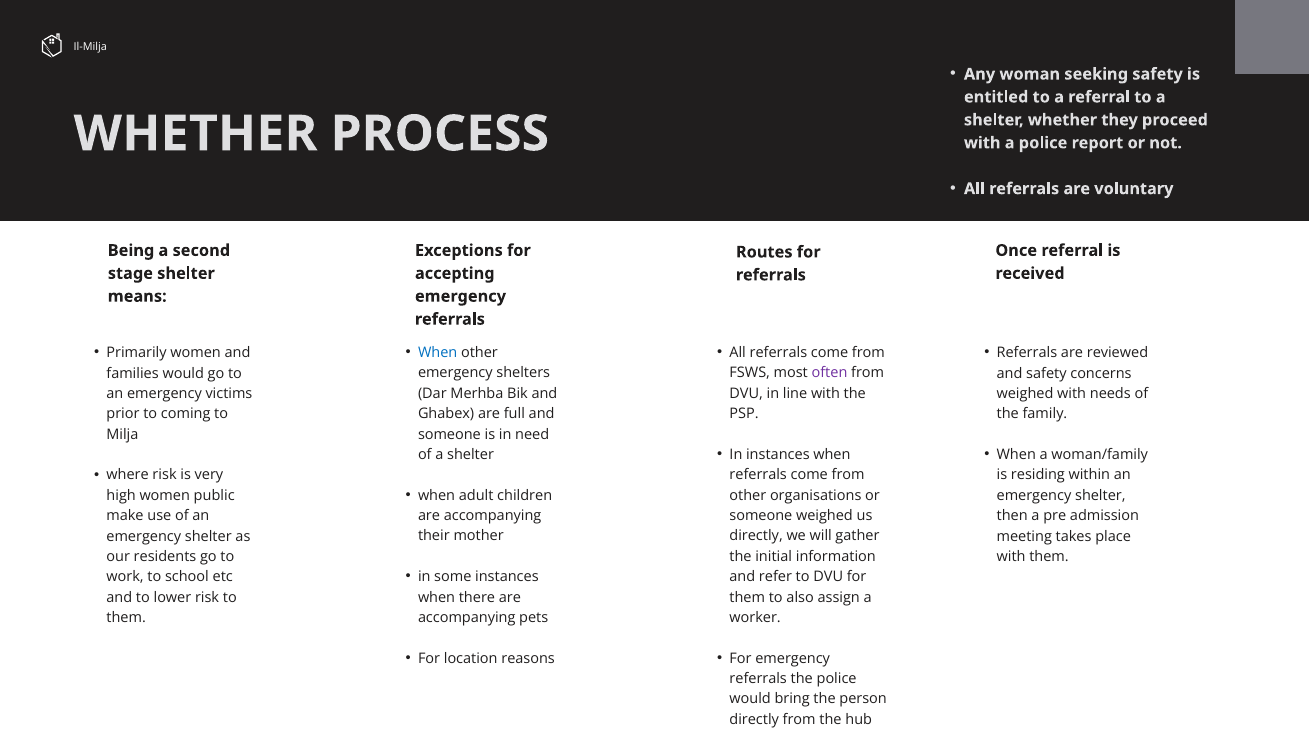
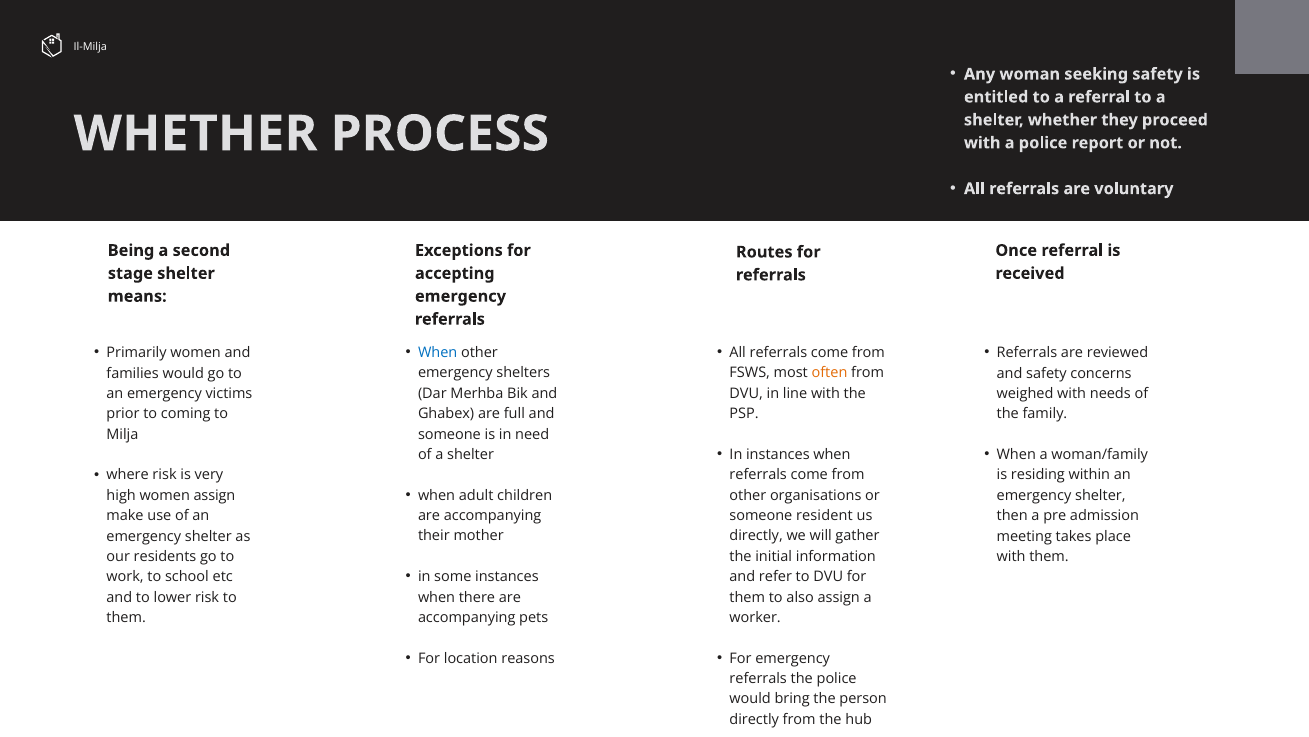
often colour: purple -> orange (830, 373)
women public: public -> assign (214, 495)
someone weighed: weighed -> resident (824, 515)
